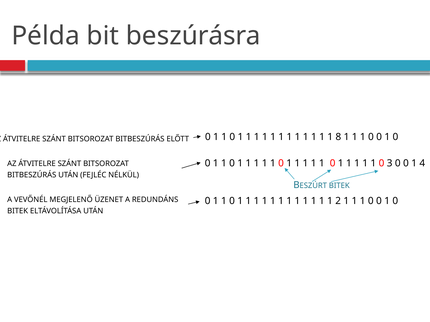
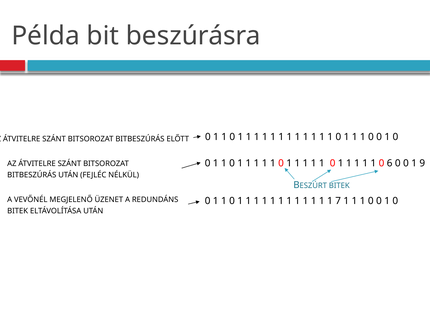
8: 8 -> 0 (338, 137)
3: 3 -> 6 (390, 164)
4: 4 -> 9 (422, 164)
2: 2 -> 7 (338, 201)
